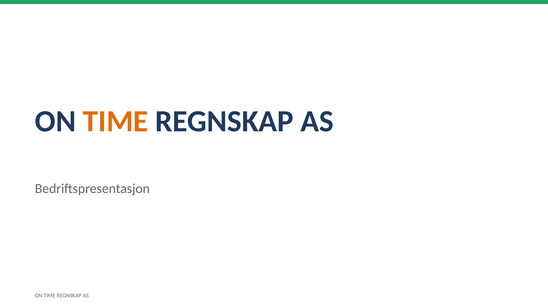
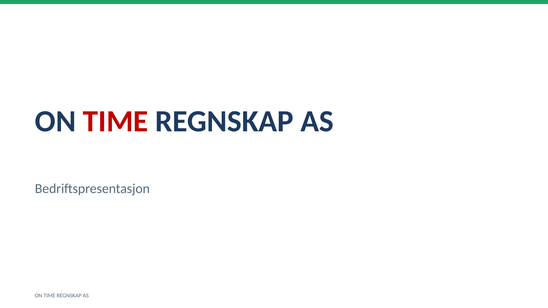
TIME colour: orange -> red (116, 122)
